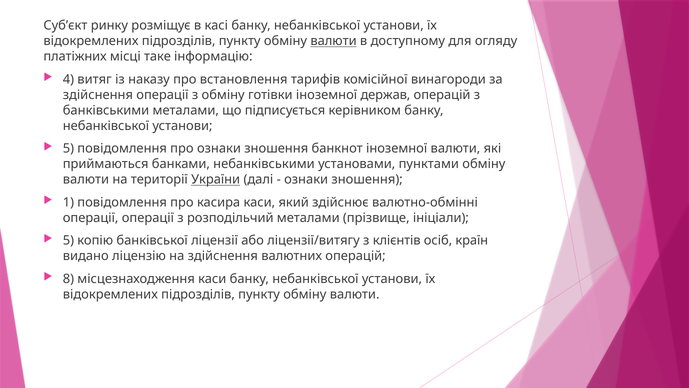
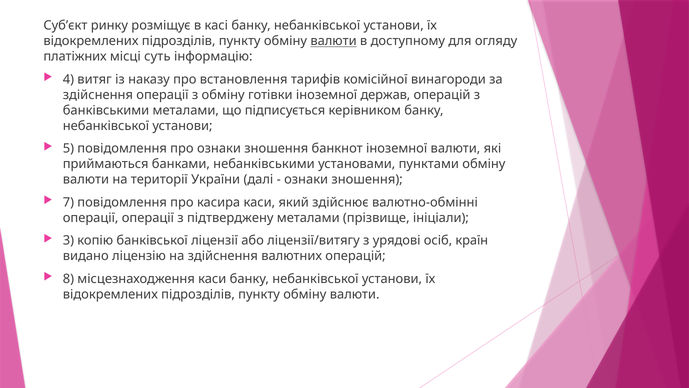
таке: таке -> суть (157, 57)
України underline: present -> none (216, 179)
1: 1 -> 7 (68, 202)
розподільчий: розподільчий -> підтверджену (230, 218)
5: 5 -> 3 (68, 240)
клієнтів: клієнтів -> урядові (397, 240)
